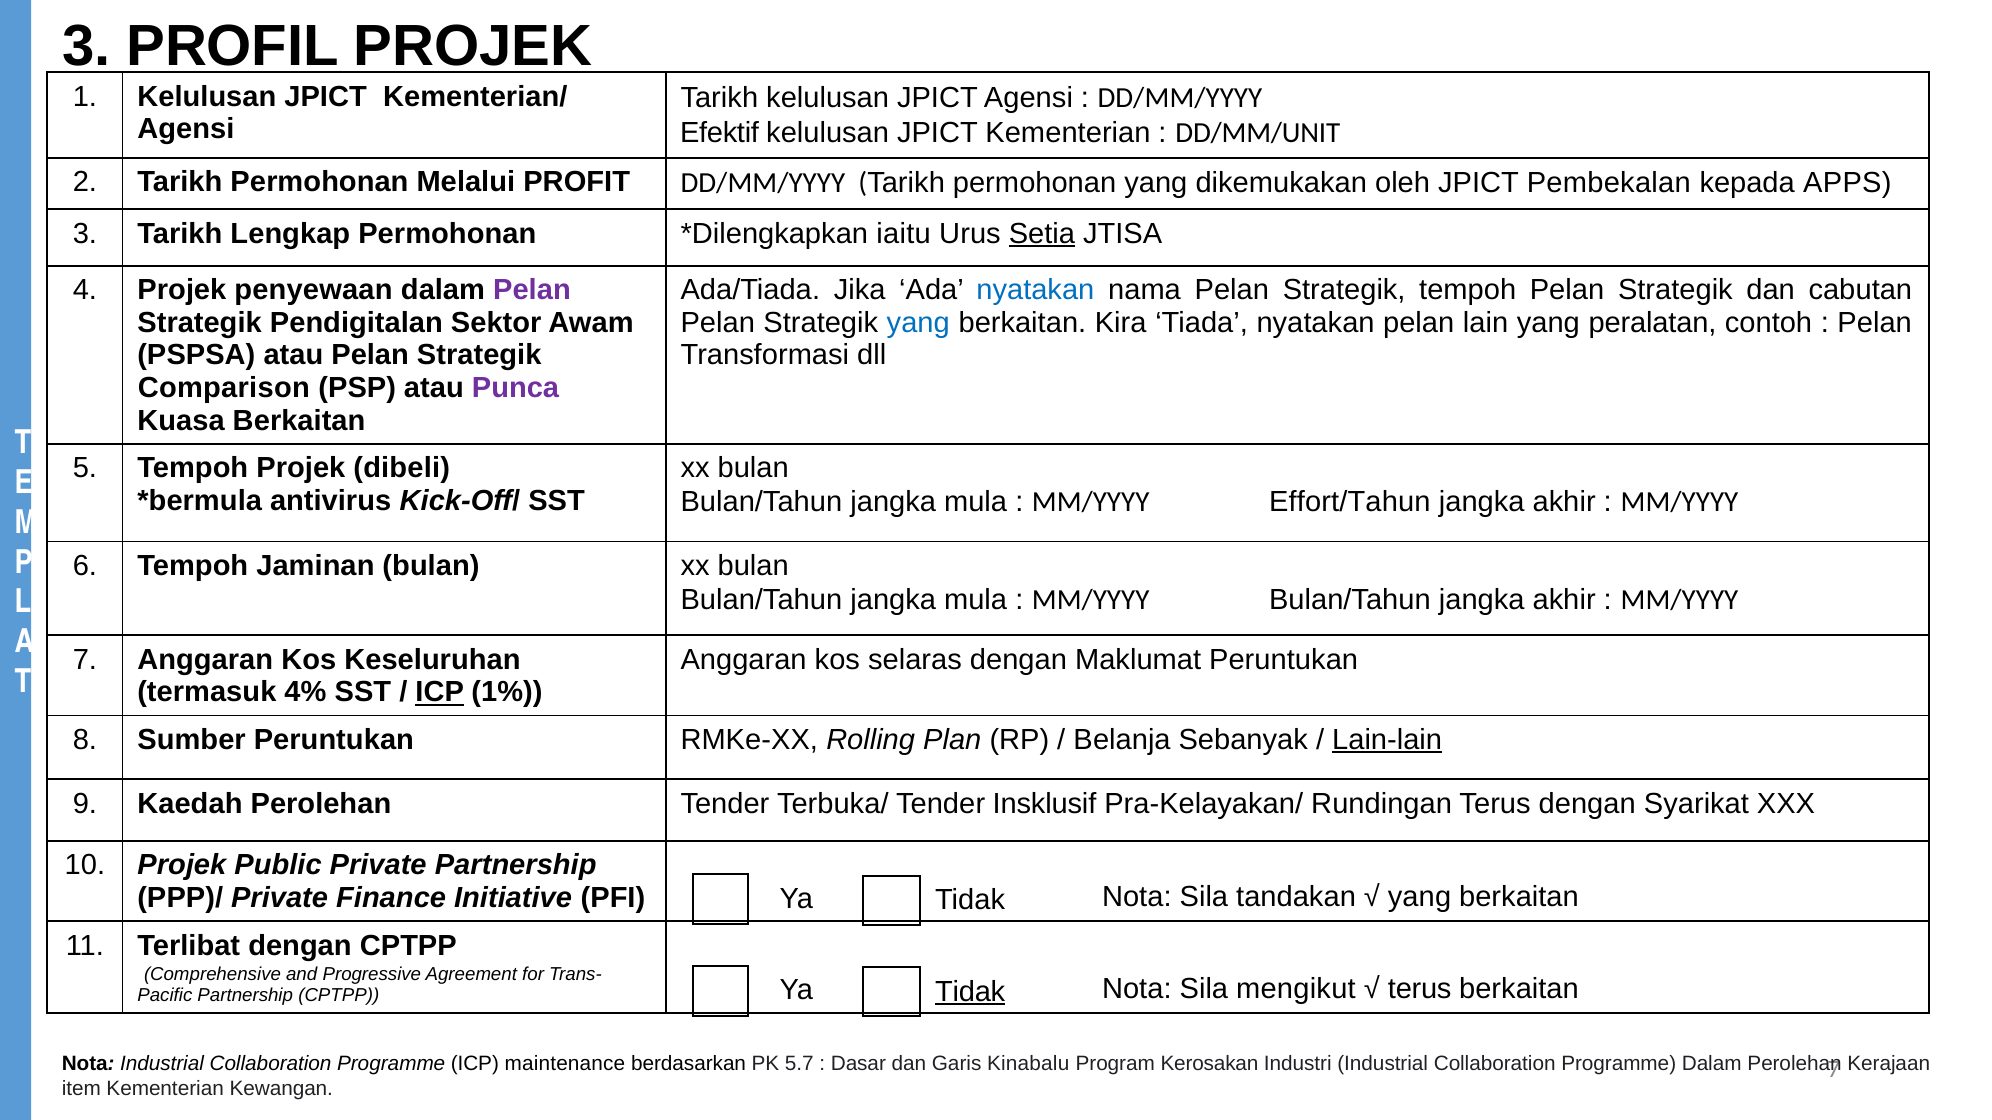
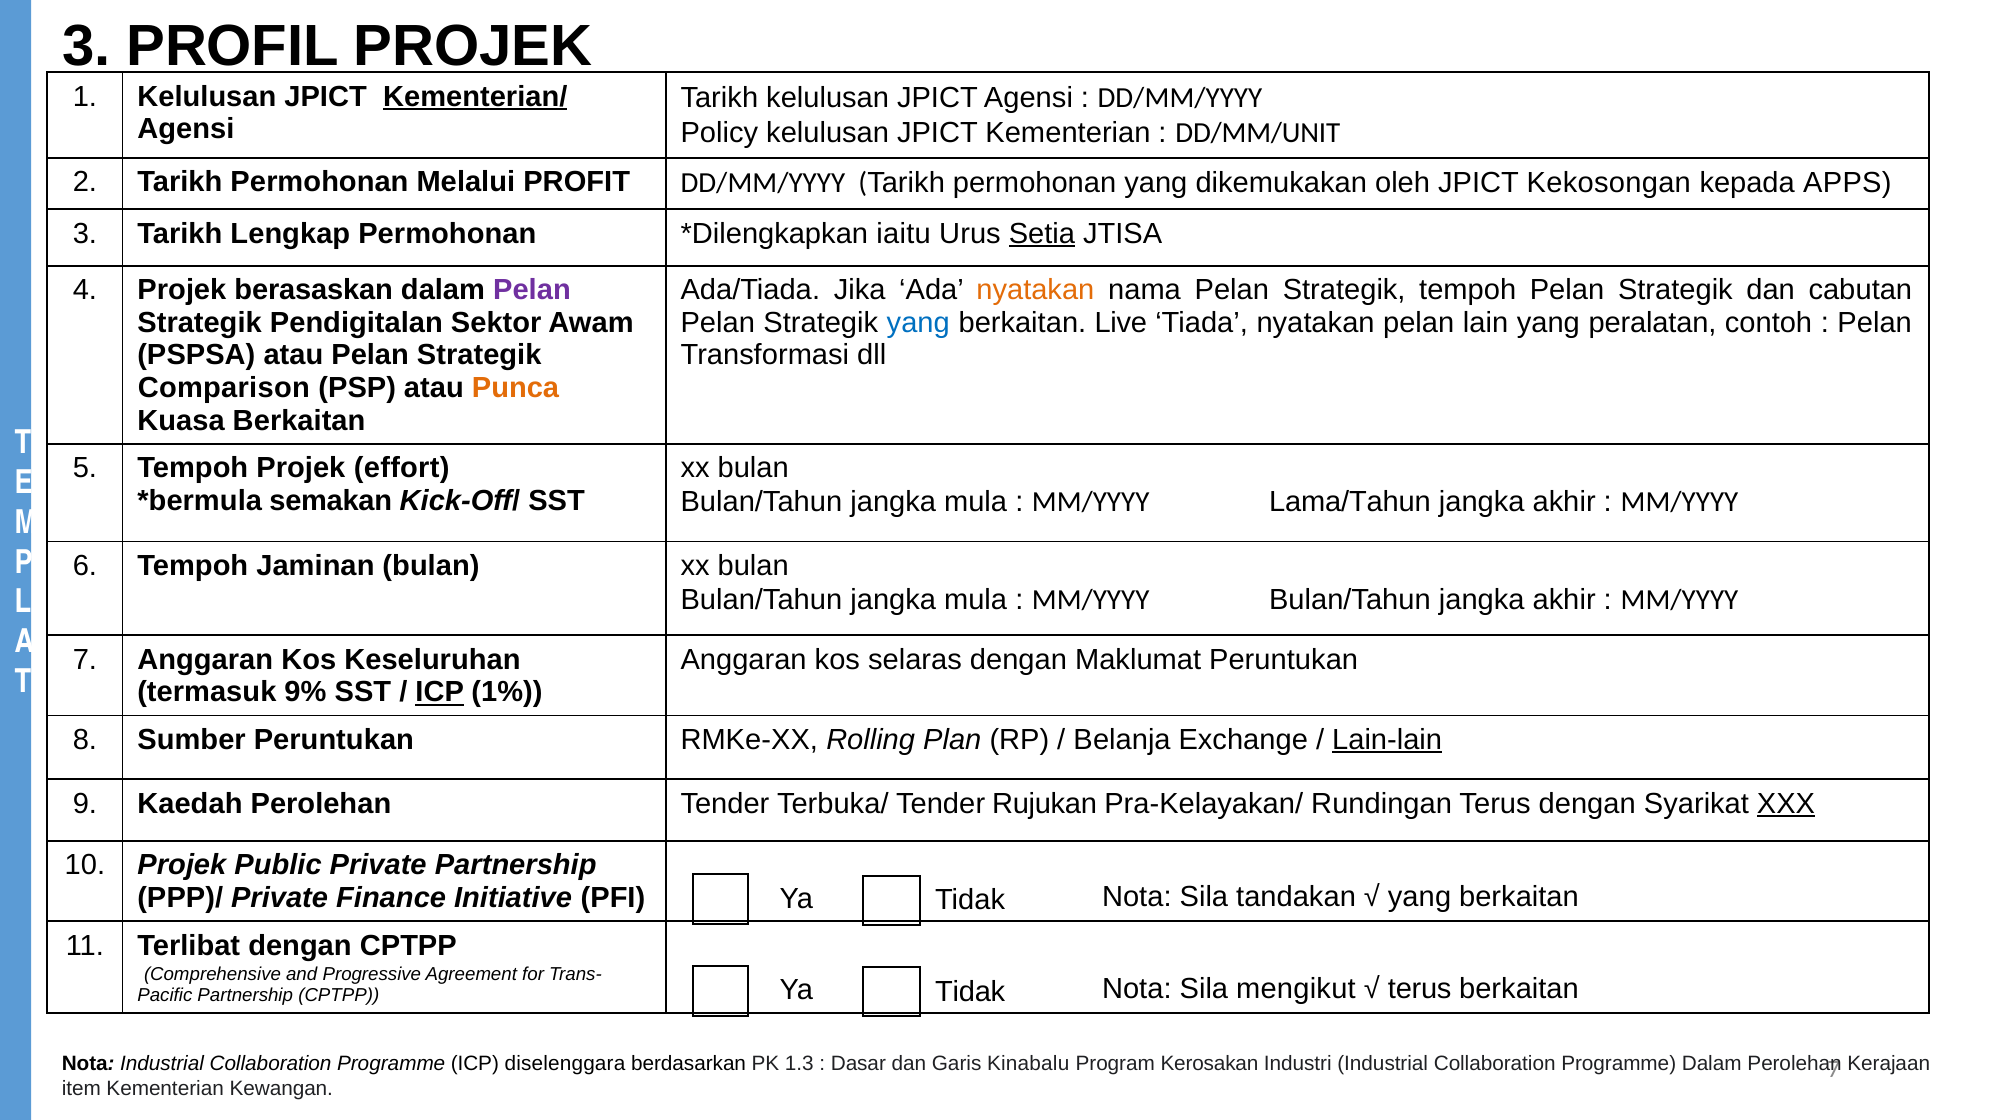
Kementerian/ underline: none -> present (475, 97)
Efektif: Efektif -> Policy (719, 133)
Pembekalan: Pembekalan -> Kekosongan (1609, 183)
penyewaan: penyewaan -> berasaskan (314, 290)
nyatakan colour: blue -> orange (1035, 290)
Kira: Kira -> Live (1121, 323)
Punca colour: purple -> orange (516, 388)
dibeli: dibeli -> effort (402, 468)
antivirus: antivirus -> semakan (331, 501)
Effort/Tahun: Effort/Tahun -> Lama/Tahun (1350, 502)
4%: 4% -> 9% (305, 692)
Sebanyak: Sebanyak -> Exchange (1243, 740)
Insklusif: Insklusif -> Rujukan (1045, 804)
XXX underline: none -> present (1786, 804)
Tidak underline: present -> none (970, 992)
maintenance: maintenance -> diselenggara (565, 1064)
5.7: 5.7 -> 1.3 (799, 1064)
